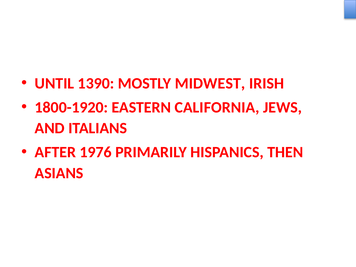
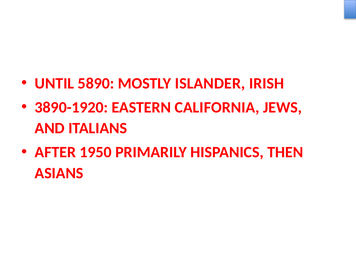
1390: 1390 -> 5890 (96, 83)
MIDWEST: MIDWEST -> ISLANDER (210, 83)
1800-1920: 1800-1920 -> 3890-1920 (71, 107)
1976: 1976 -> 1950 (96, 152)
